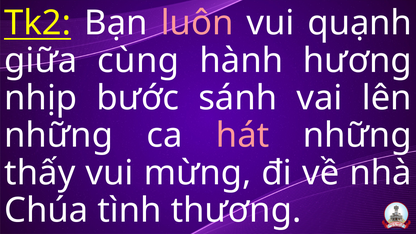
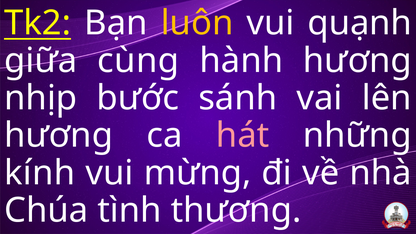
luôn colour: pink -> yellow (197, 23)
những: những -> hương (59, 136)
thấy: thấy -> kính (40, 173)
